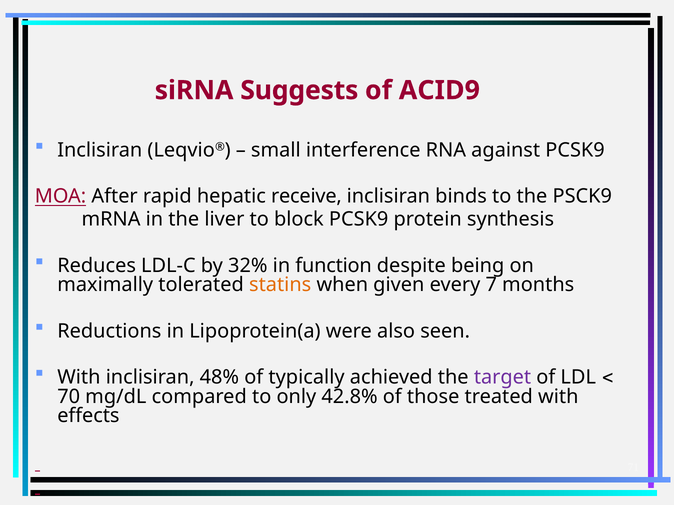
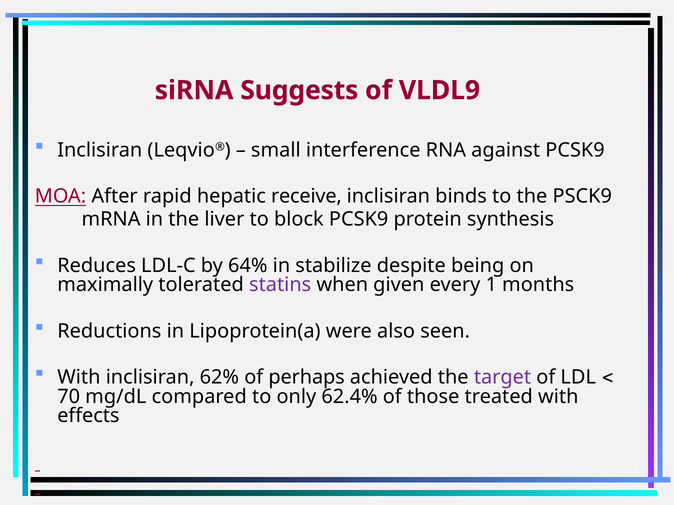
ACID9: ACID9 -> VLDL9 (439, 90)
32%: 32% -> 64% (248, 266)
function: function -> stabilize (333, 266)
statins colour: orange -> purple (280, 285)
7: 7 -> 1 (491, 285)
48%: 48% -> 62% (219, 378)
typically: typically -> perhaps (307, 378)
42.8%: 42.8% -> 62.4% (350, 397)
